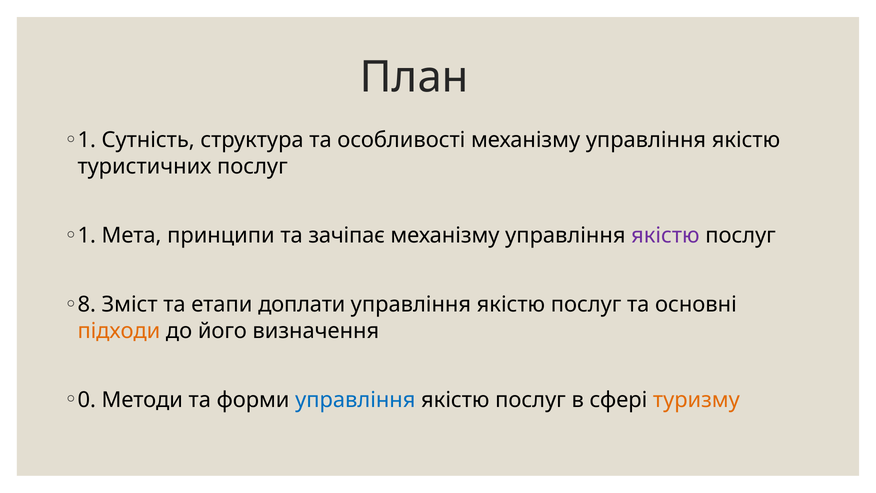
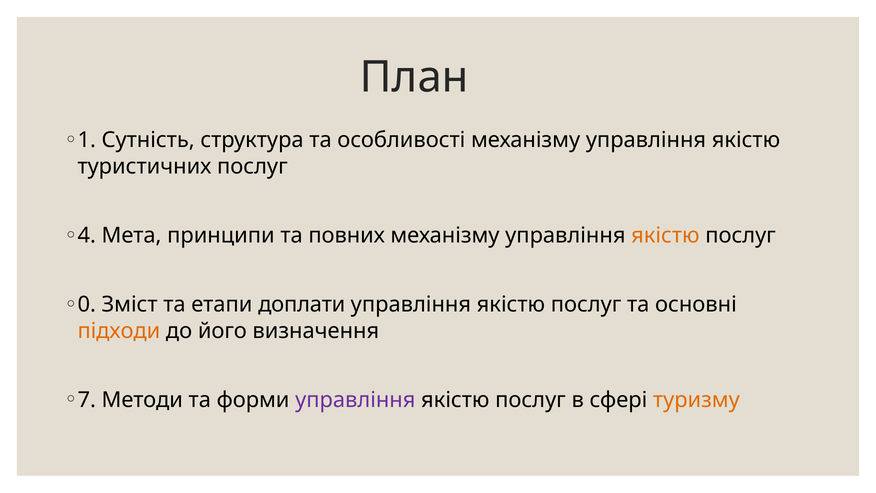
1: 1 -> 4 (87, 235)
зачіпає: зачіпає -> повних (347, 235)
якістю colour: purple -> orange (665, 235)
8: 8 -> 0 (87, 304)
0: 0 -> 7 (87, 400)
управління colour: blue -> purple (355, 400)
